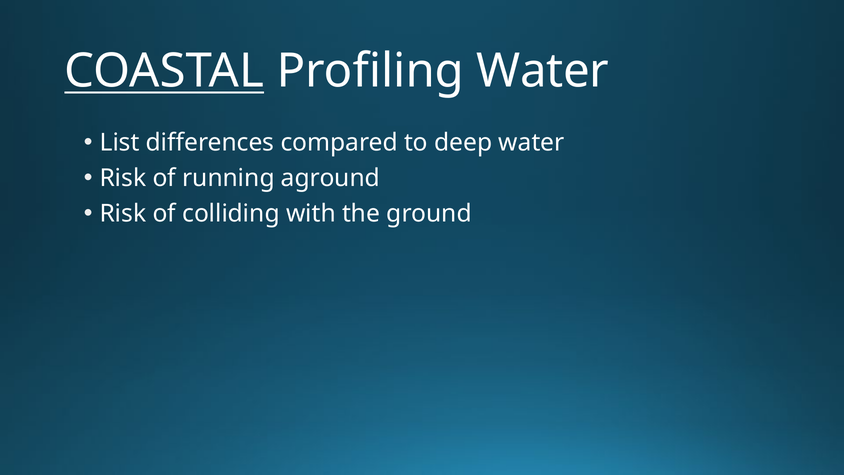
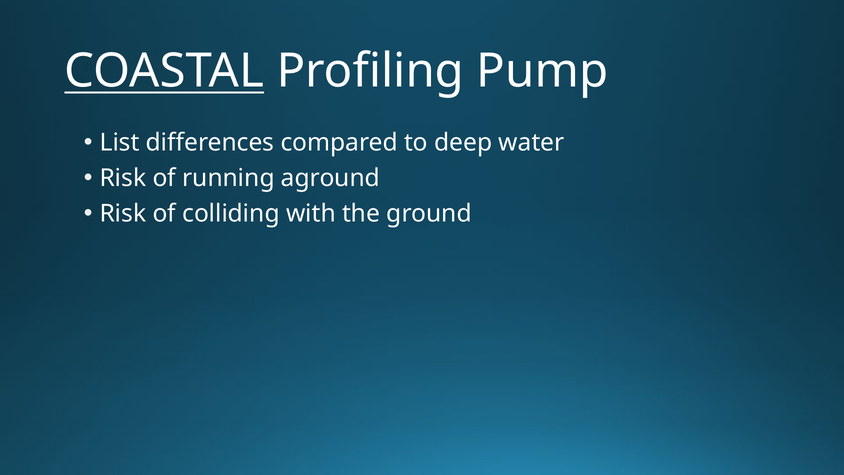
Profiling Water: Water -> Pump (542, 71)
